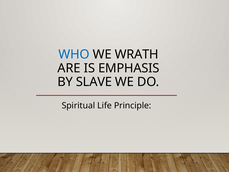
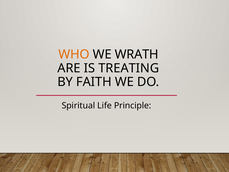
WHO colour: blue -> orange (74, 54)
EMPHASIS: EMPHASIS -> TREATING (129, 68)
SLAVE: SLAVE -> FAITH (94, 82)
